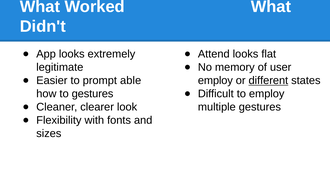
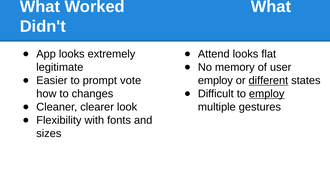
able: able -> vote (131, 80)
employ underline: none -> present (267, 94)
to gestures: gestures -> changes (92, 94)
